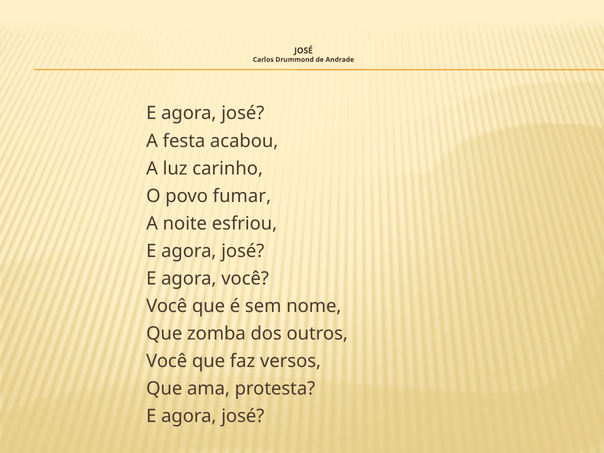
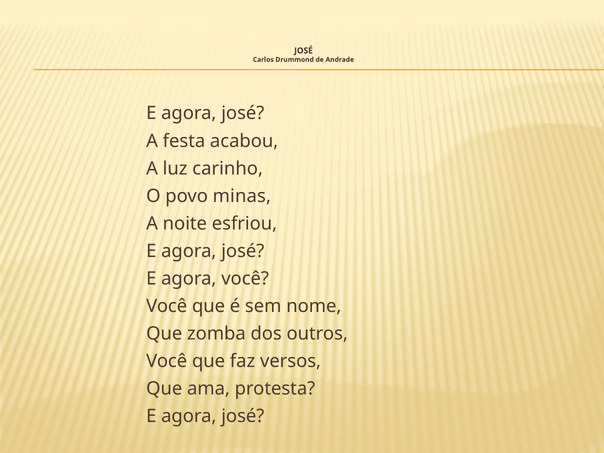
fumar: fumar -> minas (242, 196)
